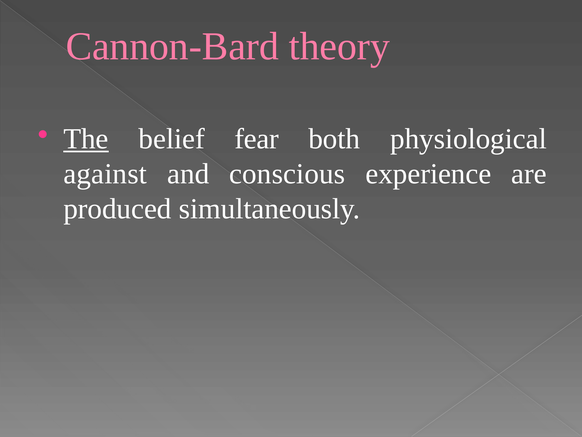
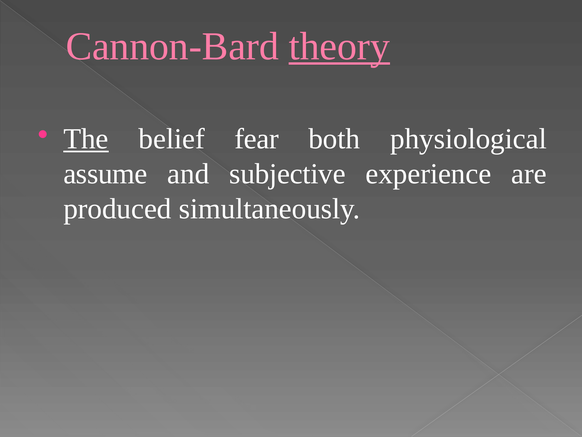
theory underline: none -> present (339, 46)
against: against -> assume (105, 174)
conscious: conscious -> subjective (287, 174)
